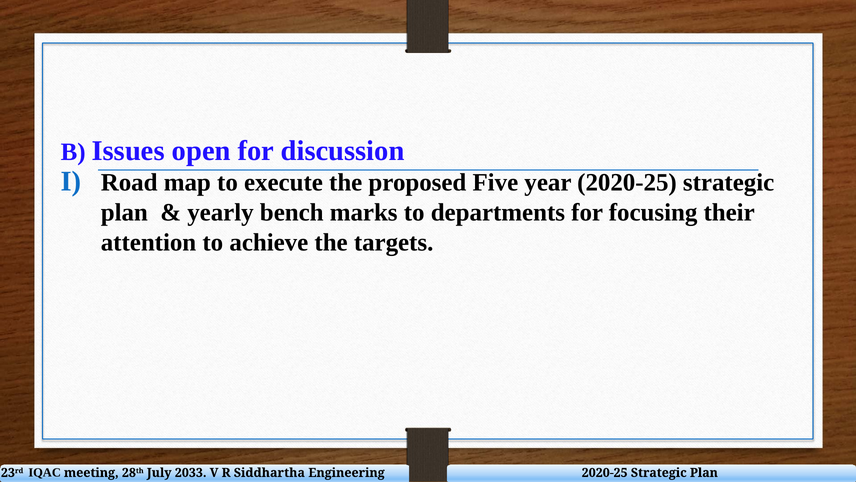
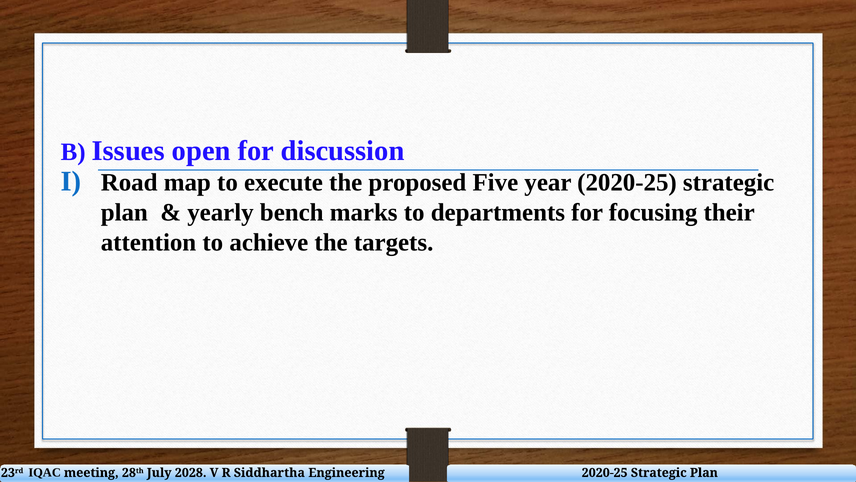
2033: 2033 -> 2028 (191, 472)
